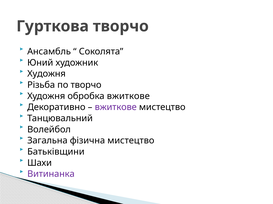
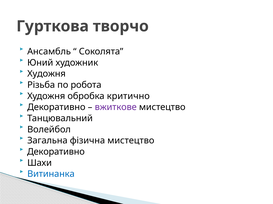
по творчо: творчо -> робота (86, 85)
обробка вжиткове: вжиткове -> критично (128, 96)
Батьківщини: Батьківщини -> Декоративно (56, 152)
Витинанка colour: purple -> blue (51, 175)
